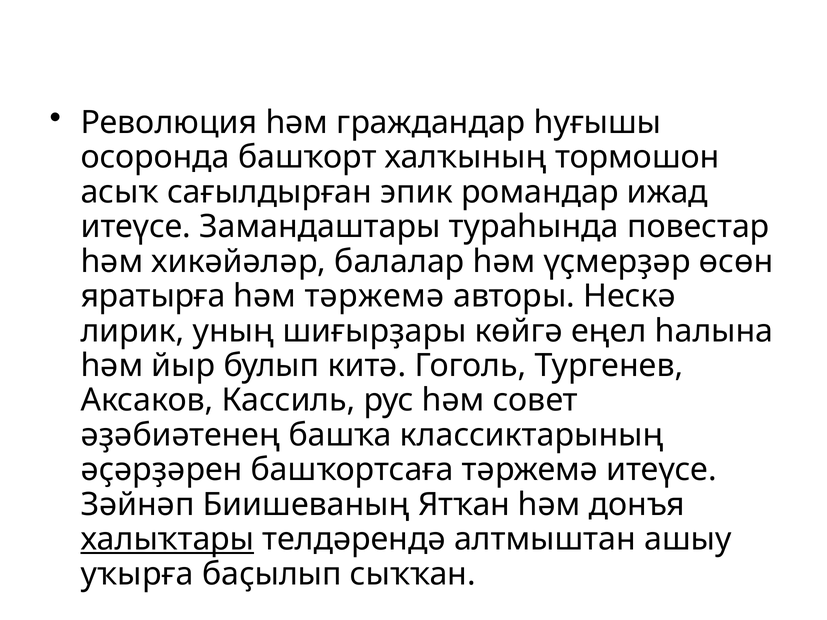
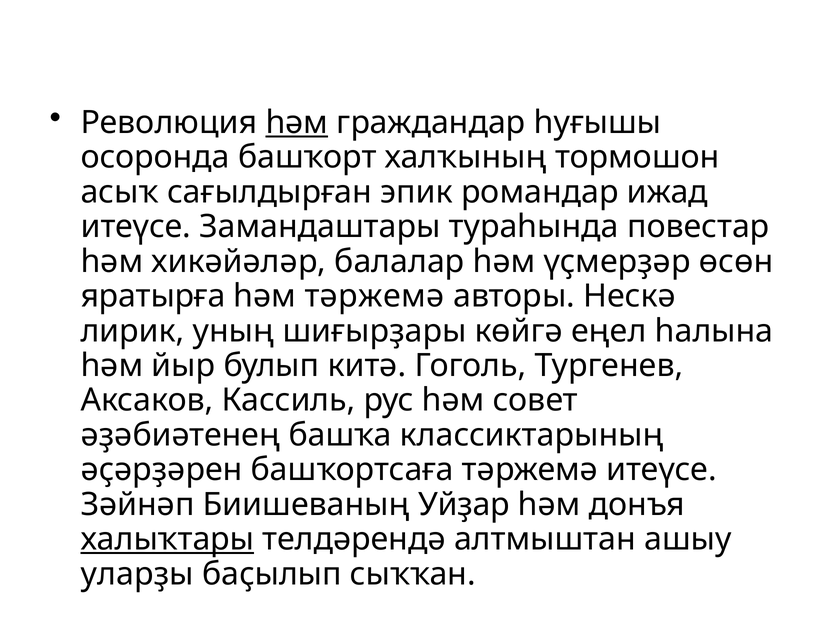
һәм underline: none -> present (297, 123)
Ятҡан: Ятҡан -> Уйҙар (464, 505)
уҡырға: уҡырға -> уларҙы (137, 574)
